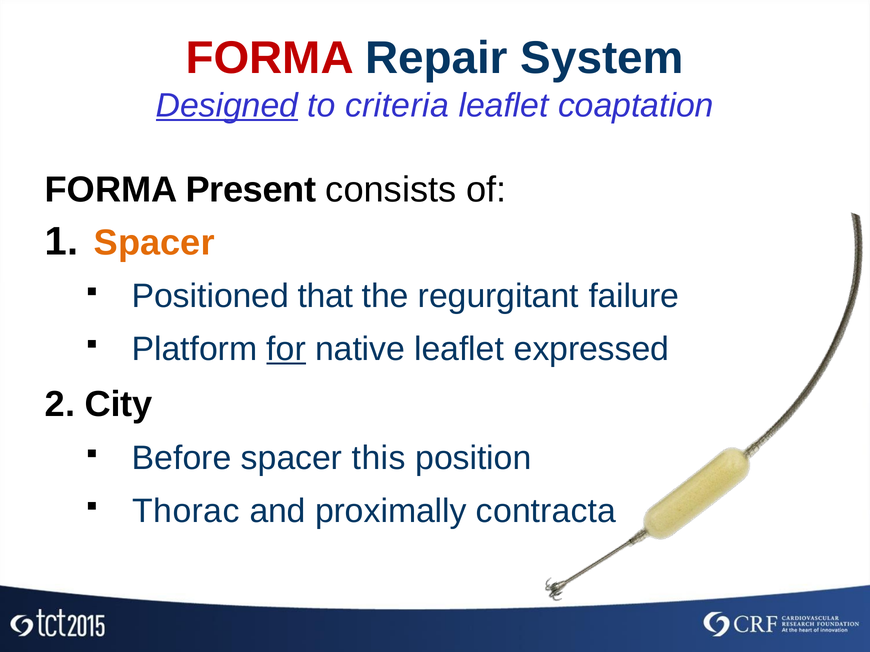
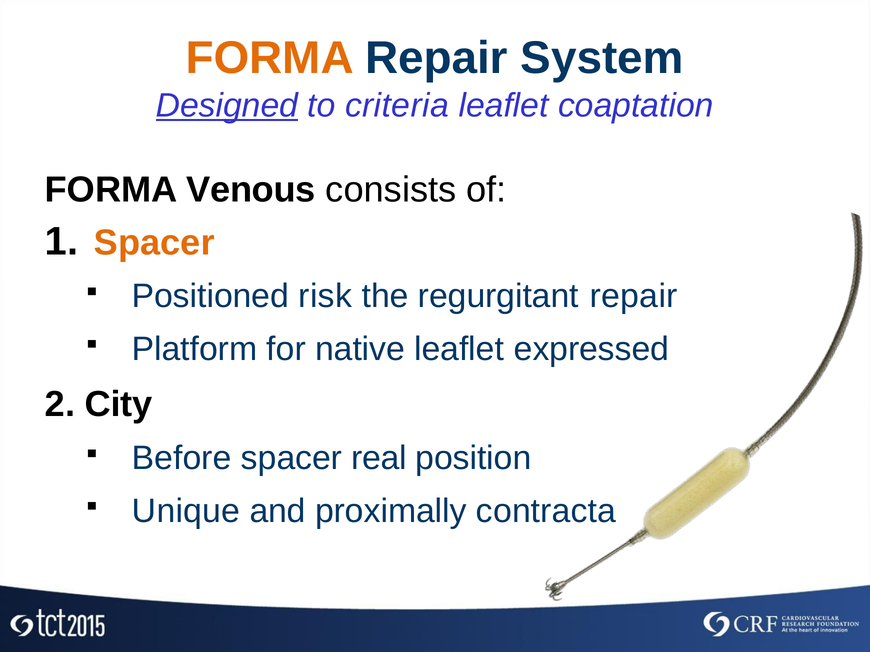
FORMA colour: red -> orange (270, 58)
Present: Present -> Venous (251, 190)
that: that -> risk (325, 297)
regurgitant failure: failure -> repair (634, 297)
for underline: present -> none (286, 349)
this: this -> real (379, 459)
Thorac: Thorac -> Unique (186, 511)
